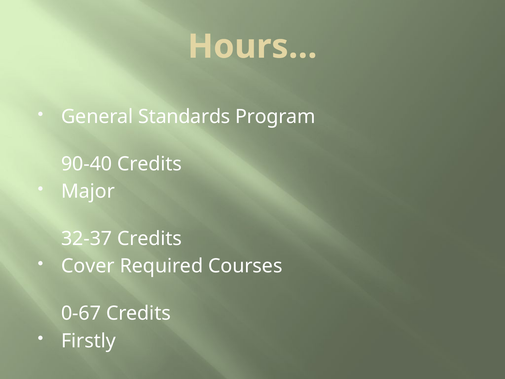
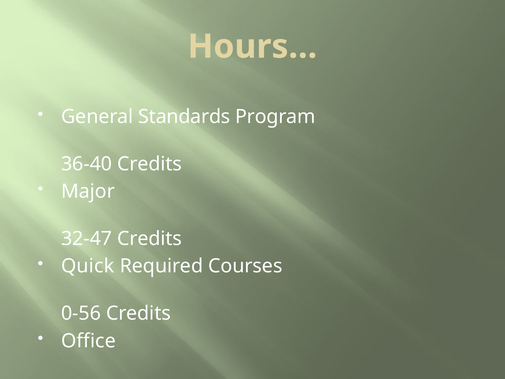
90-40: 90-40 -> 36-40 (87, 164)
32-37: 32-37 -> 32-47 (87, 238)
Cover: Cover -> Quick (88, 266)
0-67: 0-67 -> 0-56 (81, 313)
Firstly: Firstly -> Office (88, 341)
